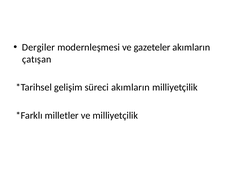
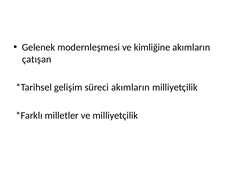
Dergiler: Dergiler -> Gelenek (39, 47)
gazeteler: gazeteler -> kimliğine (152, 47)
